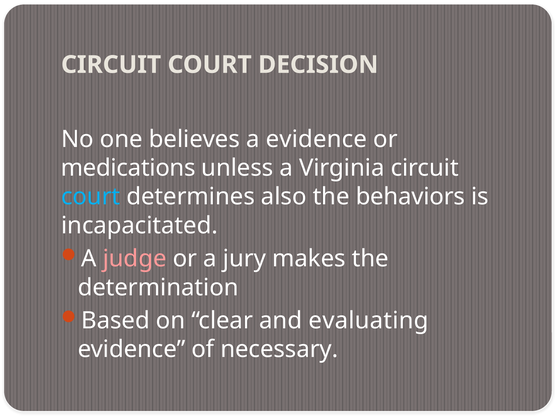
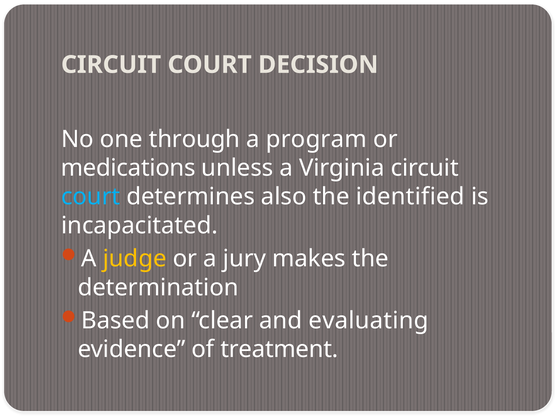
believes: believes -> through (194, 139)
a evidence: evidence -> program (316, 139)
behaviors: behaviors -> identified (410, 197)
judge colour: pink -> yellow (135, 259)
necessary: necessary -> treatment (279, 349)
